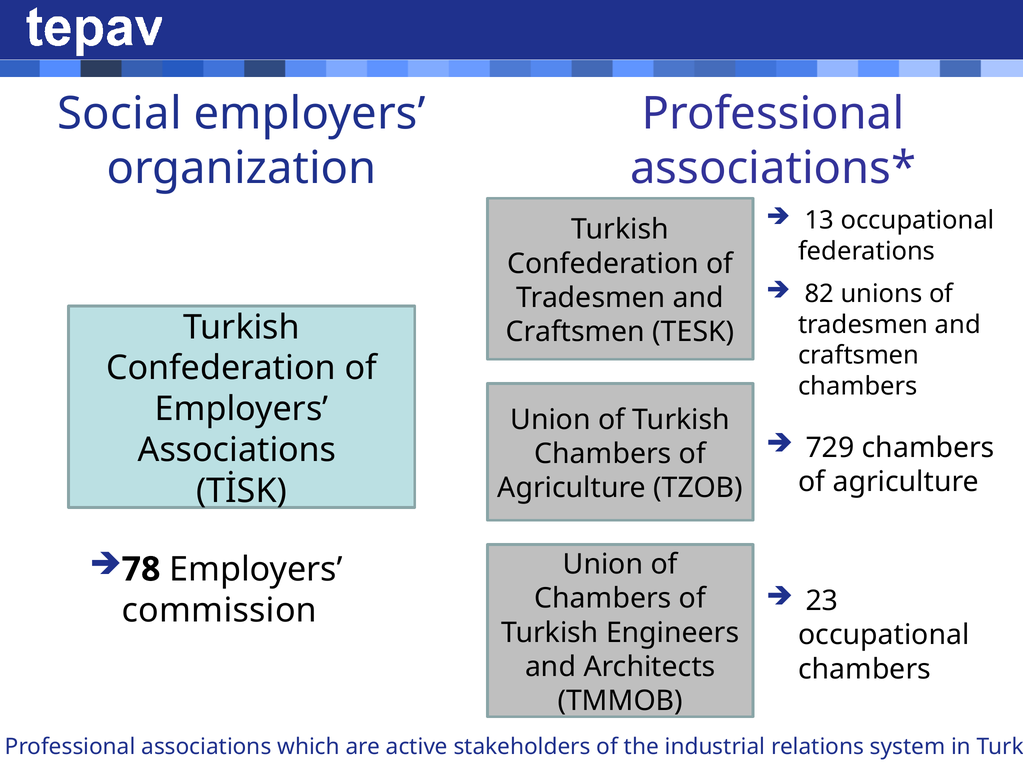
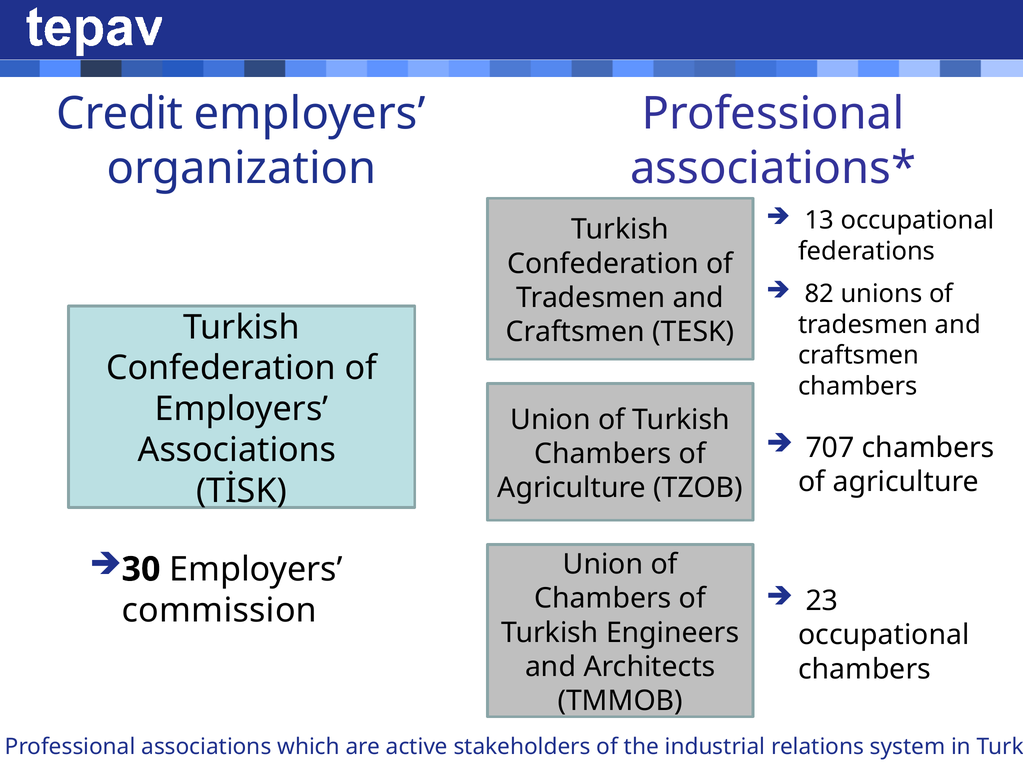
Social: Social -> Credit (120, 114)
729: 729 -> 707 (830, 448)
78: 78 -> 30 (141, 570)
